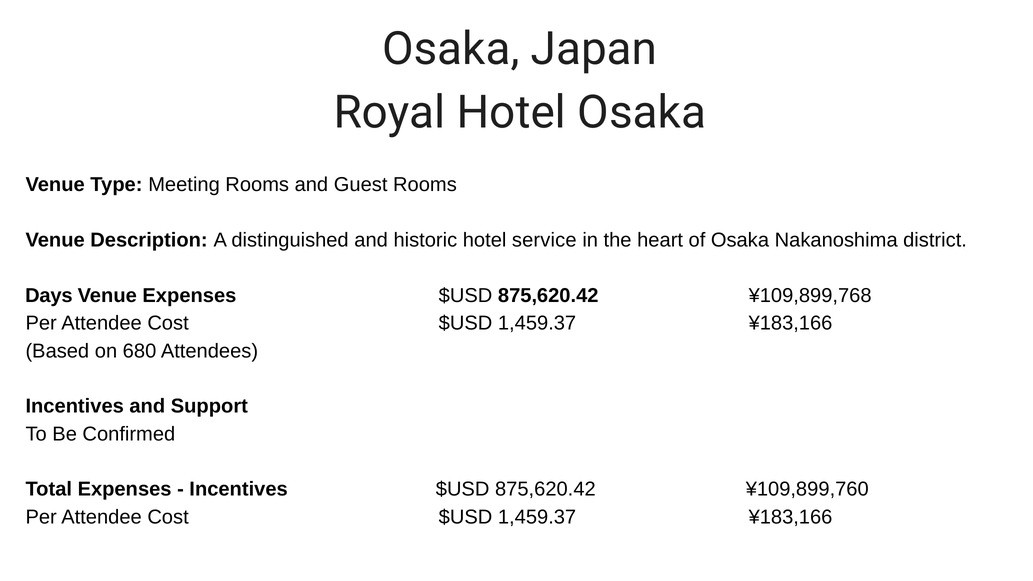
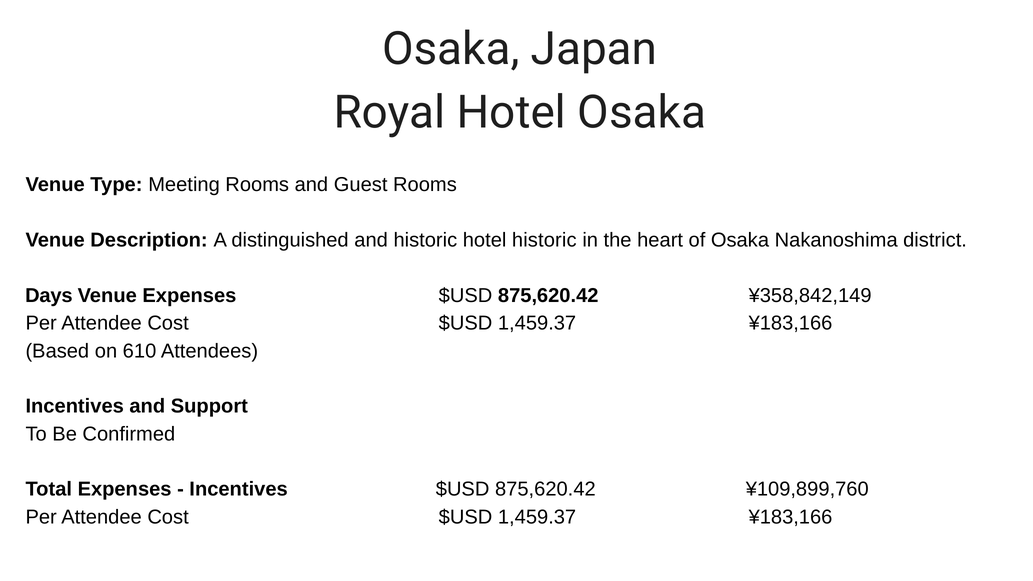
hotel service: service -> historic (544, 240)
¥109,899,768: ¥109,899,768 -> ¥358,842,149 (810, 296)
680: 680 -> 610 (140, 351)
